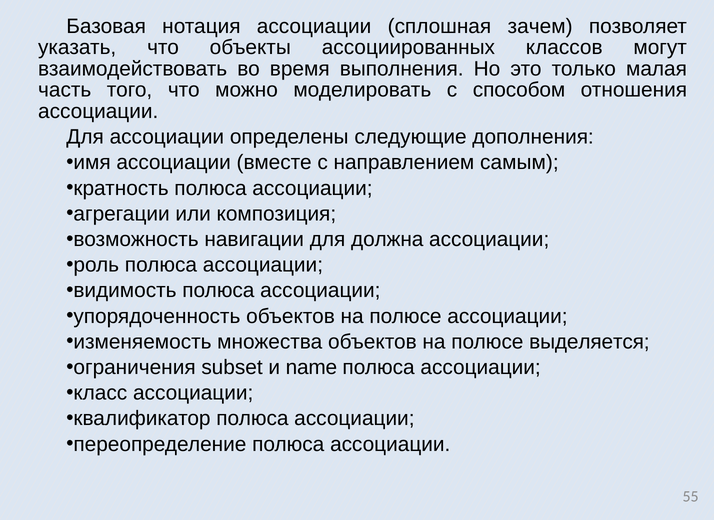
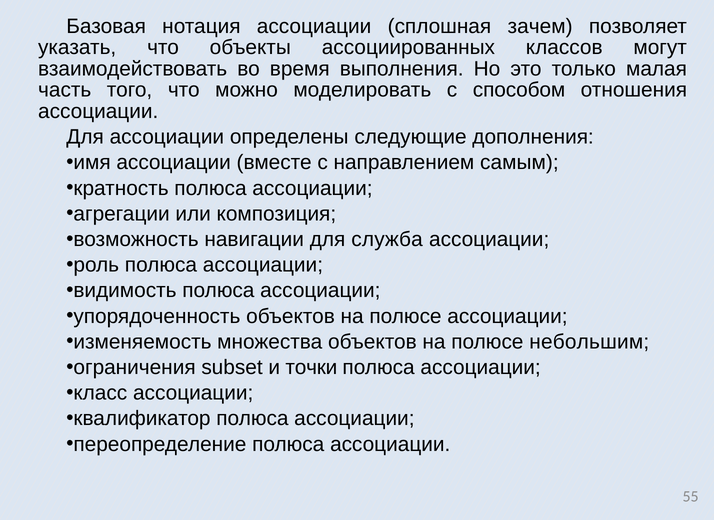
должна: должна -> служба (387, 239)
выделяется: выделяется -> небольшим (589, 342)
name: name -> точки (311, 367)
